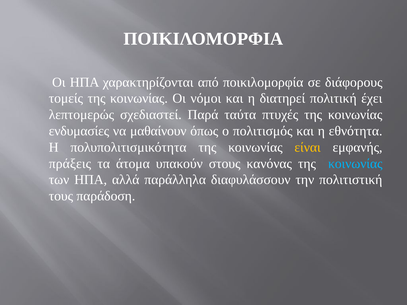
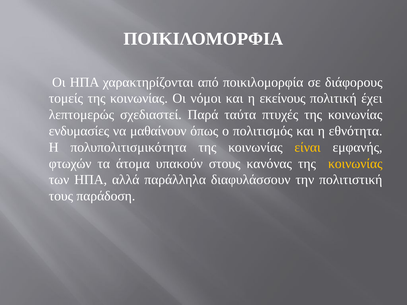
διατηρεί: διατηρεί -> εκείνους (283, 99)
πράξεις: πράξεις -> φτωχών (70, 164)
κοινωνίας colour: light blue -> yellow (355, 164)
